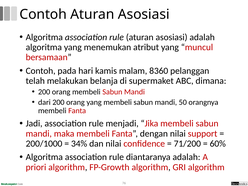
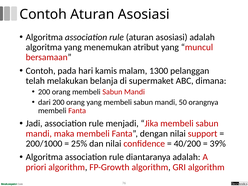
8360: 8360 -> 1300 (159, 71)
34%: 34% -> 25% (79, 144)
71/200: 71/200 -> 40/200 (187, 144)
60%: 60% -> 39% (218, 144)
